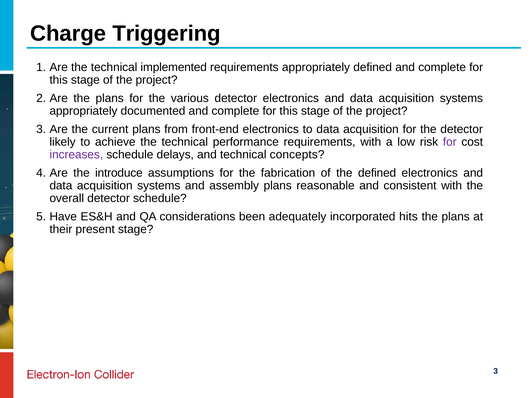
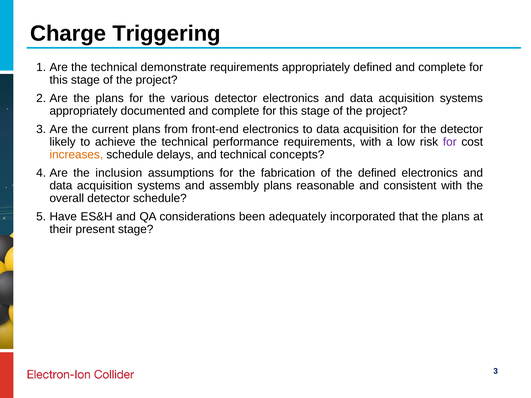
implemented: implemented -> demonstrate (174, 67)
increases colour: purple -> orange (76, 155)
introduce: introduce -> inclusion (119, 173)
hits: hits -> that (409, 217)
